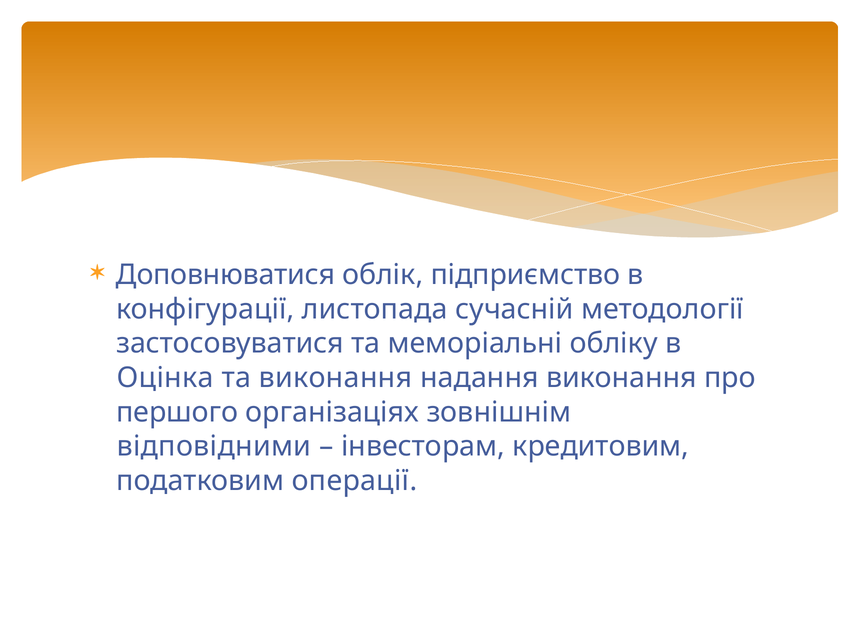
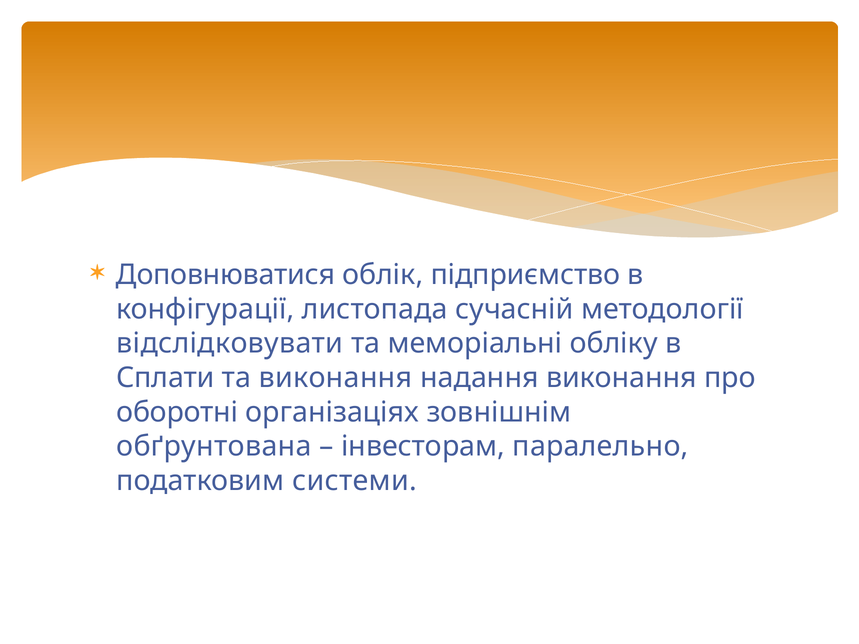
застосовуватися: застосовуватися -> відслідковувати (230, 344)
Оцінка: Оцінка -> Сплати (165, 378)
першого: першого -> оборотні (177, 412)
відповідними: відповідними -> обґрунтована (214, 447)
кредитовим: кредитовим -> паралельно (600, 447)
операції: операції -> системи (354, 481)
